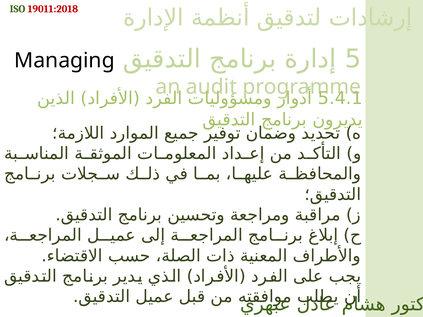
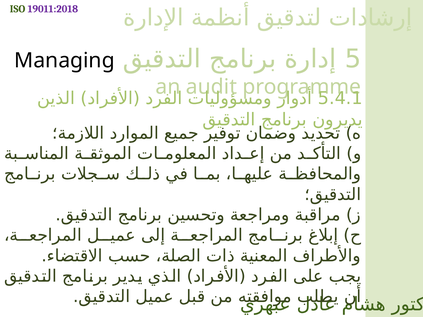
19011:2018 colour: red -> purple (53, 9)
